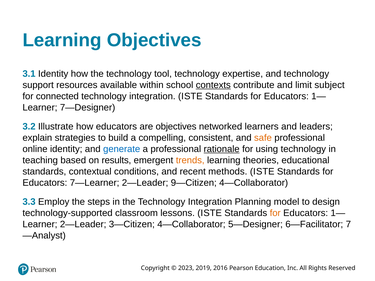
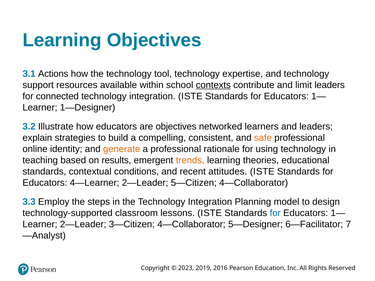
3.1 Identity: Identity -> Actions (53, 74)
limit subject: subject -> leaders (330, 85)
7—Designer: 7—Designer -> 1—Designer (88, 108)
generate colour: blue -> orange (122, 149)
rationale underline: present -> none (222, 149)
methods: methods -> attitudes (228, 172)
7—Learner: 7—Learner -> 4—Learner (95, 183)
9—Citizen: 9—Citizen -> 5—Citizen (194, 183)
for colour: orange -> blue (275, 213)
